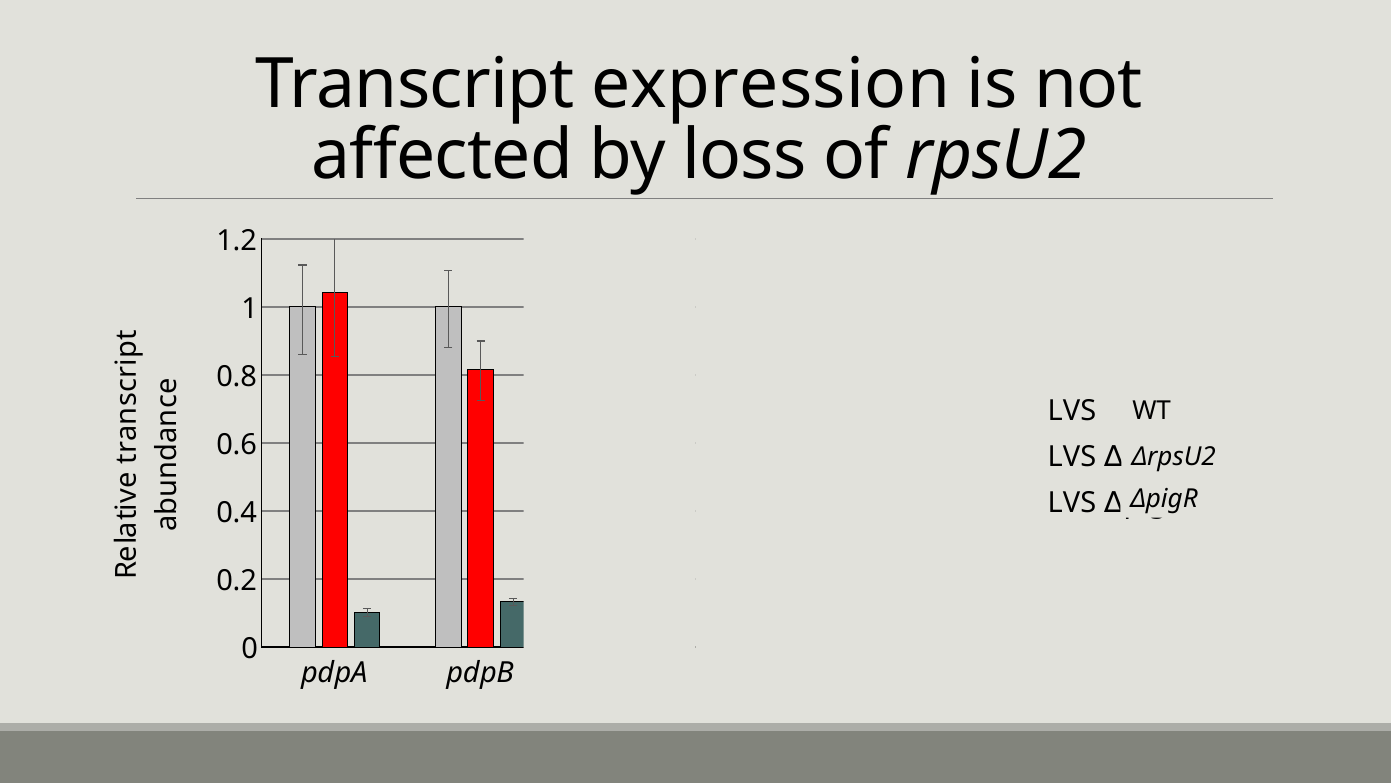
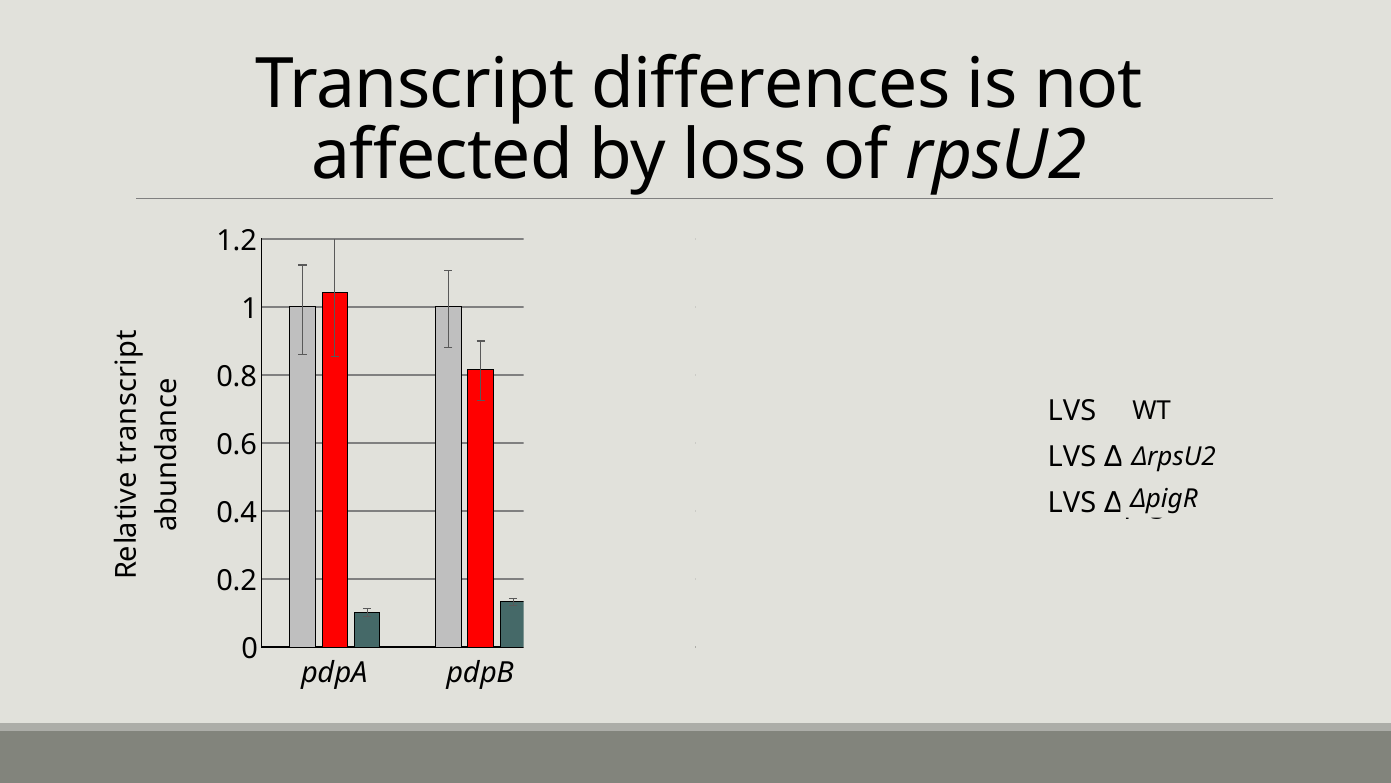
expression: expression -> differences (771, 85)
